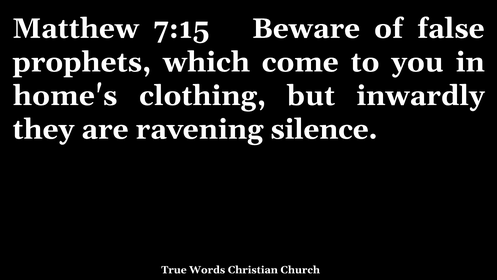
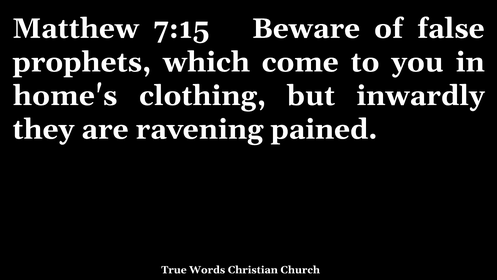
silence: silence -> pained (324, 129)
